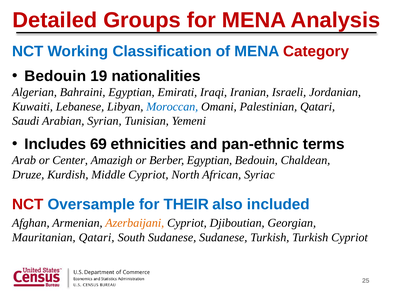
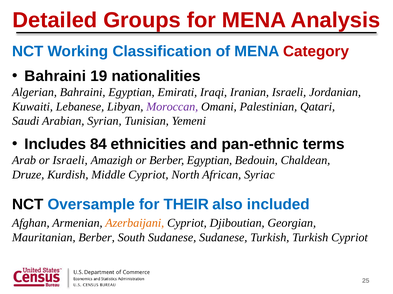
Bedouin: Bedouin -> Bahraini (55, 76)
Moroccan colour: blue -> purple (172, 107)
69: 69 -> 84 (98, 144)
or Center: Center -> Israeli (70, 161)
NCT colour: red -> black (28, 205)
Mauritanian Qatari: Qatari -> Berber (97, 238)
